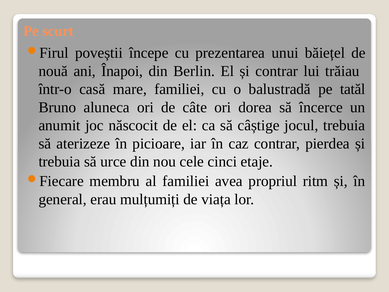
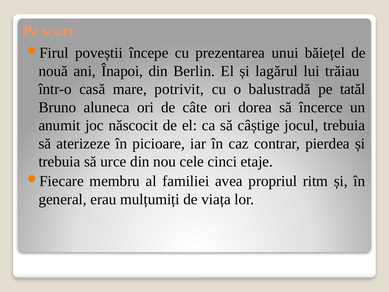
și contrar: contrar -> lagărul (277, 71)
mare familiei: familiei -> potrivit (179, 89)
